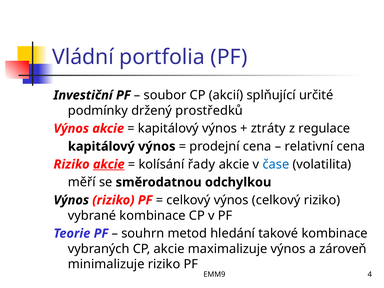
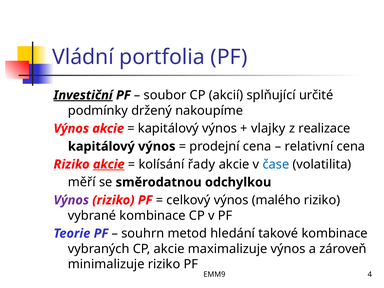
Investiční underline: none -> present (83, 95)
prostředků: prostředků -> nakoupíme (209, 111)
ztráty: ztráty -> vlajky (268, 129)
regulace: regulace -> realizace (324, 129)
Výnos colour: black -> purple (71, 200)
výnos celkový: celkový -> malého (276, 200)
